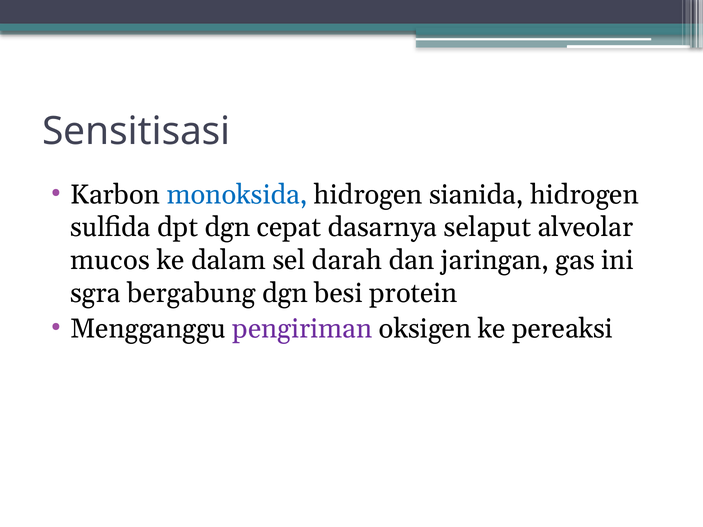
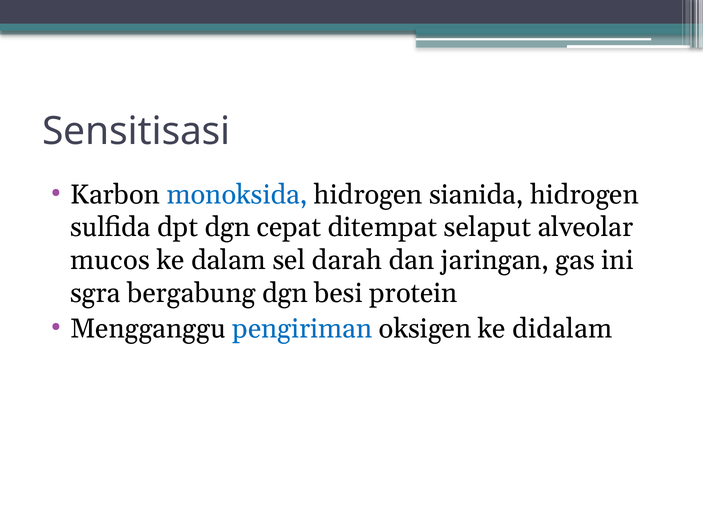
dasarnya: dasarnya -> ditempat (382, 228)
pengiriman colour: purple -> blue (302, 329)
pereaksi: pereaksi -> didalam (562, 329)
